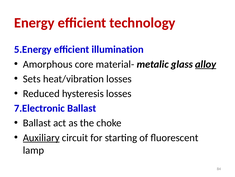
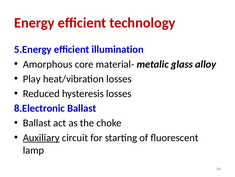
alloy underline: present -> none (206, 64)
Sets: Sets -> Play (32, 79)
7.Electronic: 7.Electronic -> 8.Electronic (39, 108)
